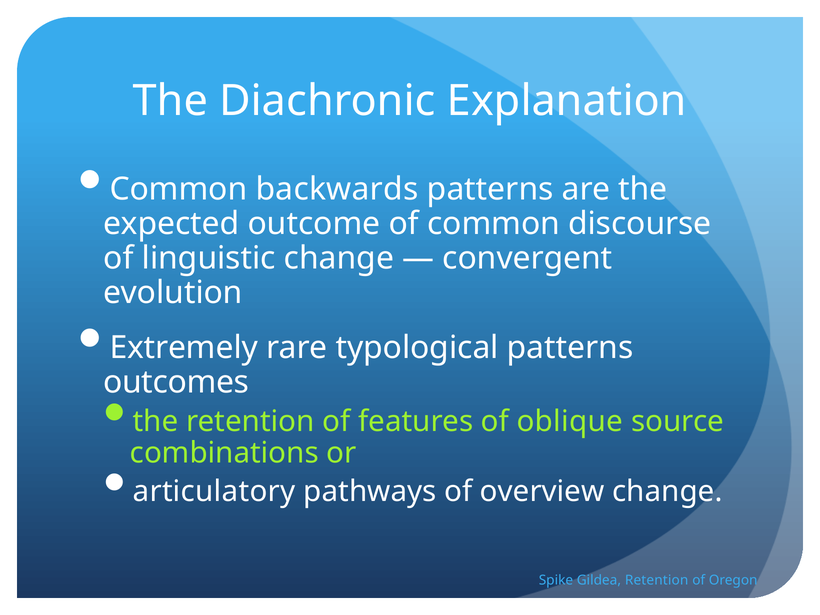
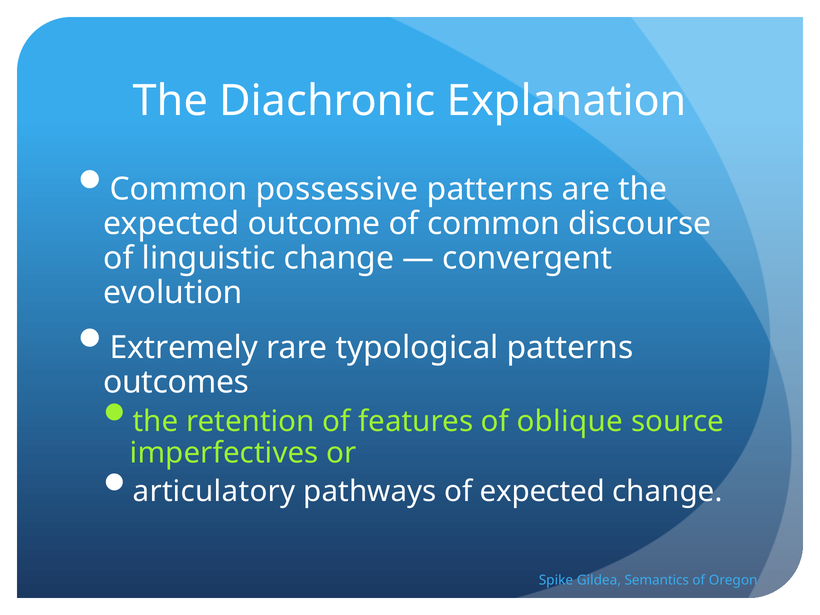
backwards: backwards -> possessive (337, 189)
combinations: combinations -> imperfectives (224, 453)
of overview: overview -> expected (542, 491)
Gildea Retention: Retention -> Semantics (657, 580)
